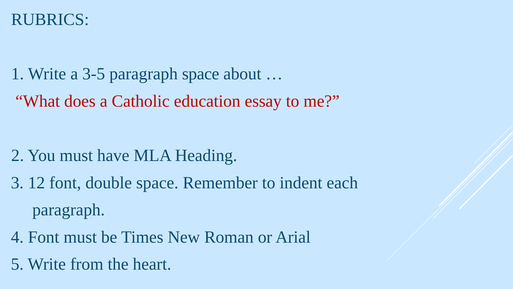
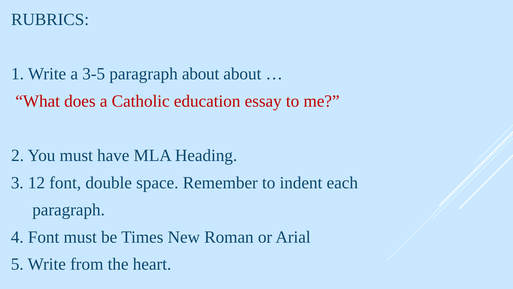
paragraph space: space -> about (201, 74)
